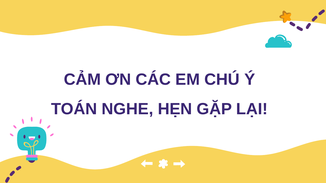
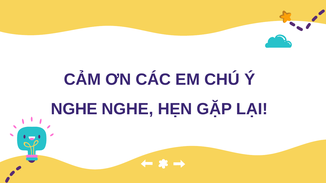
TOÁN: TOÁN -> NGHE (74, 109)
